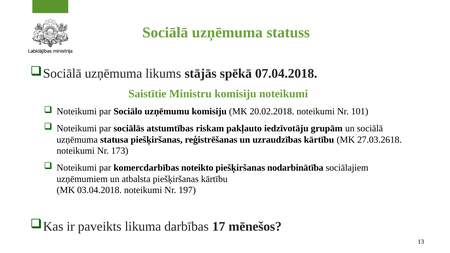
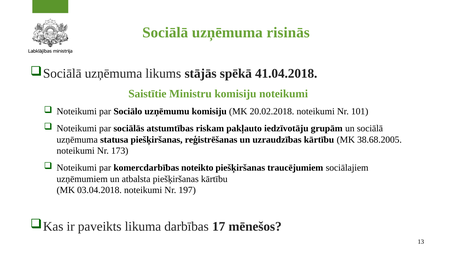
statuss: statuss -> risinās (288, 33)
07.04.2018: 07.04.2018 -> 41.04.2018 (286, 74)
27.03.2618: 27.03.2618 -> 38.68.2005 (379, 140)
nodarbinātība: nodarbinātība -> traucējumiem (295, 168)
